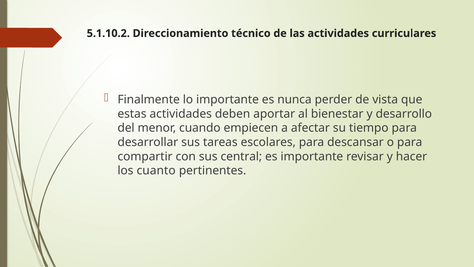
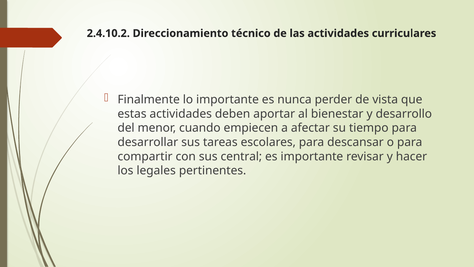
5.1.10.2: 5.1.10.2 -> 2.4.10.2 (108, 33)
cuanto: cuanto -> legales (156, 170)
